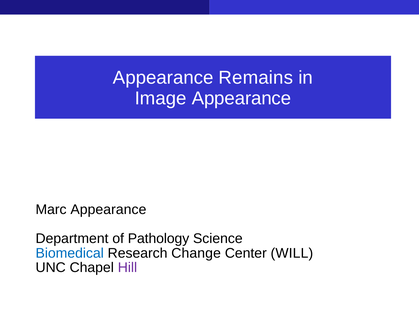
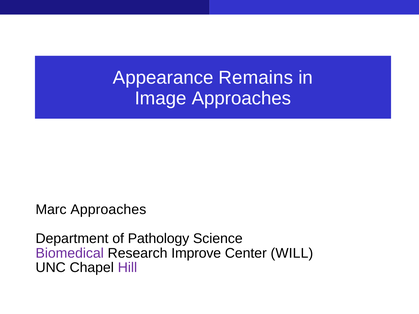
Image Appearance: Appearance -> Approaches (241, 98)
Marc Appearance: Appearance -> Approaches (108, 210)
Biomedical colour: blue -> purple (70, 253)
Change: Change -> Improve (196, 253)
